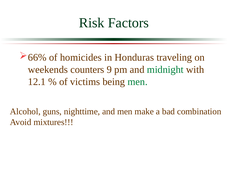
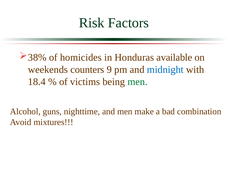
66%: 66% -> 38% (37, 57)
traveling: traveling -> available (174, 57)
midnight colour: green -> blue (165, 69)
12.1: 12.1 -> 18.4 (37, 82)
